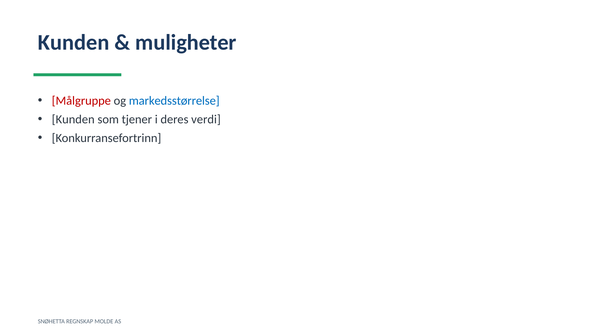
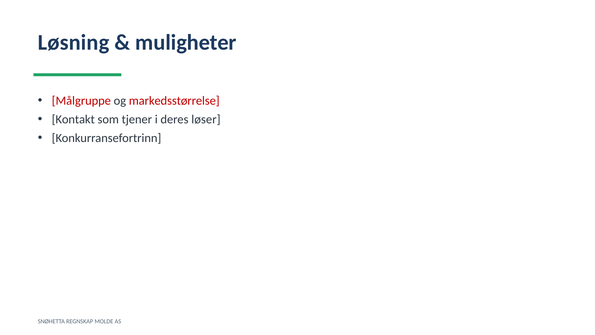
Kunden: Kunden -> Løsning (74, 42)
markedsstørrelse colour: blue -> red (174, 101)
Kunden: Kunden -> Kontakt (73, 119)
verdi: verdi -> løser (206, 119)
